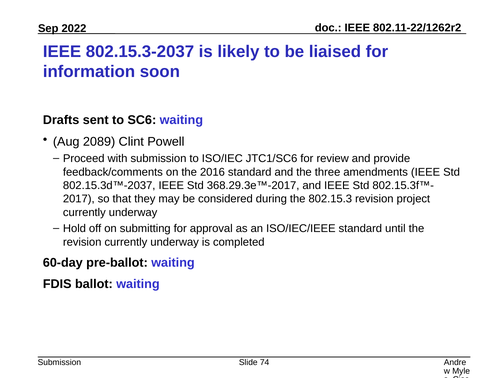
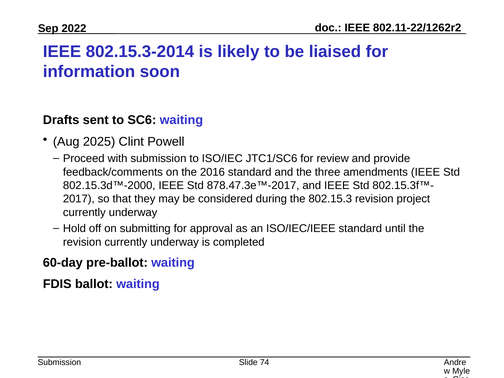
802.15.3-2037: 802.15.3-2037 -> 802.15.3-2014 (140, 52)
2089: 2089 -> 2025 (99, 142)
802.15.3d™-2037: 802.15.3d™-2037 -> 802.15.3d™-2000 (109, 185)
368.29.3e™-2017: 368.29.3e™-2017 -> 878.47.3e™-2017 (253, 185)
